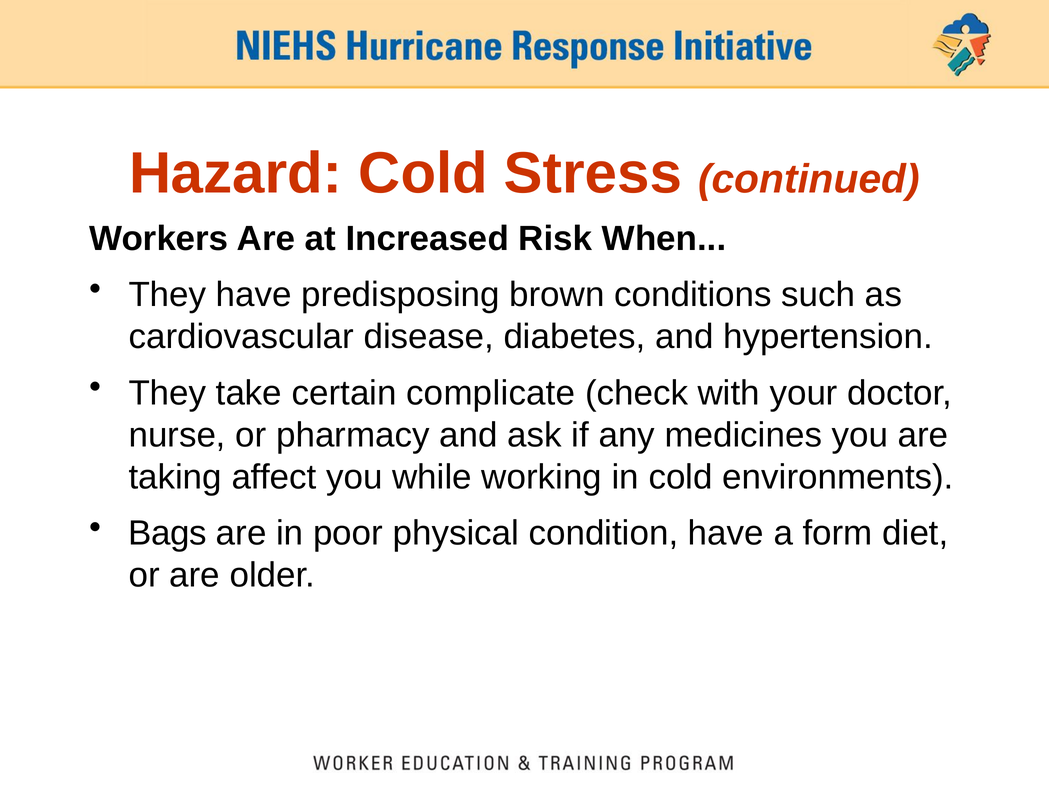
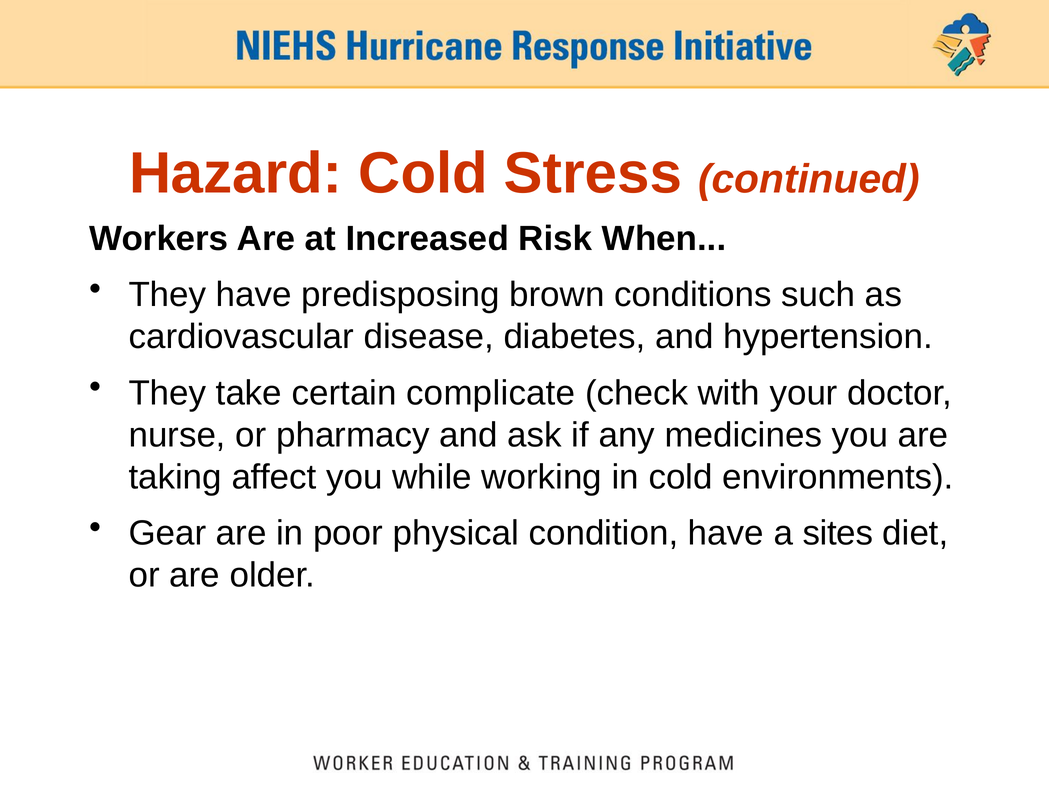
Bags: Bags -> Gear (167, 533)
form: form -> sites (838, 533)
